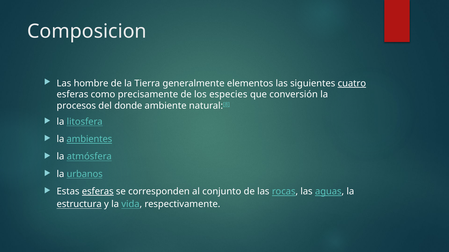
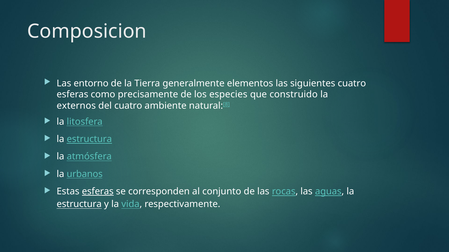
hombre: hombre -> entorno (91, 84)
cuatro underline: present -> none (352, 84)
conversión: conversión -> construido (294, 95)
procesos: procesos -> externos (76, 106)
del donde: donde -> cuatro (128, 106)
ambientes: ambientes -> estructura (89, 139)
